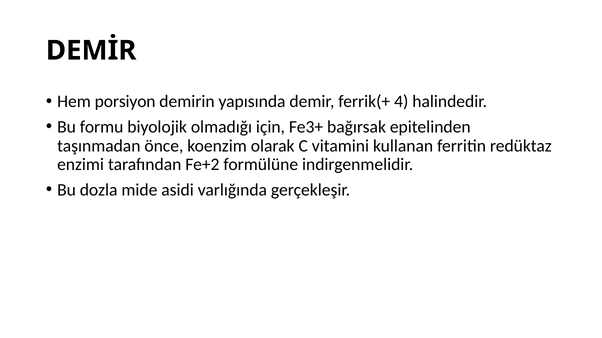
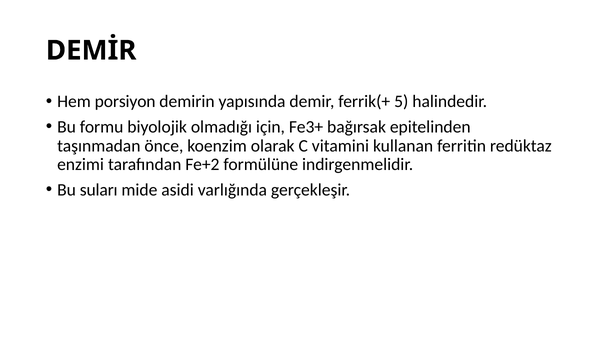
4: 4 -> 5 (401, 102)
dozla: dozla -> suları (99, 190)
